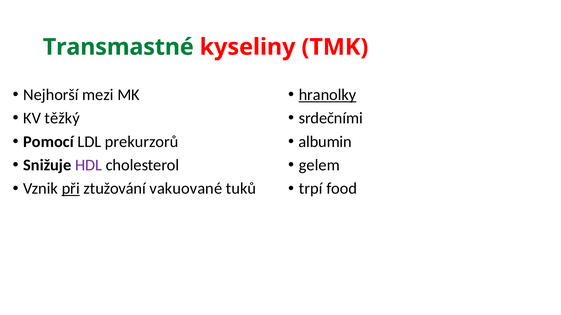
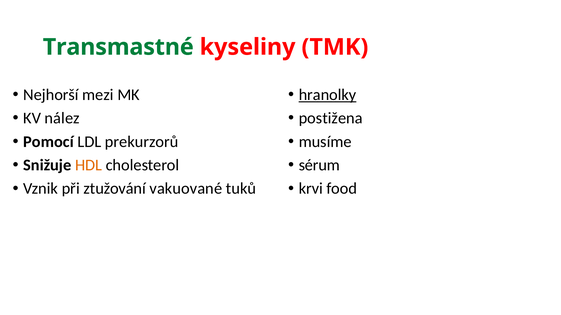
těžký: těžký -> nález (62, 118)
srdečními: srdečními -> postižena (331, 118)
albumin: albumin -> musíme (325, 142)
HDL colour: purple -> orange (89, 165)
gelem: gelem -> sérum (319, 165)
při underline: present -> none (71, 189)
trpí: trpí -> krvi (311, 189)
